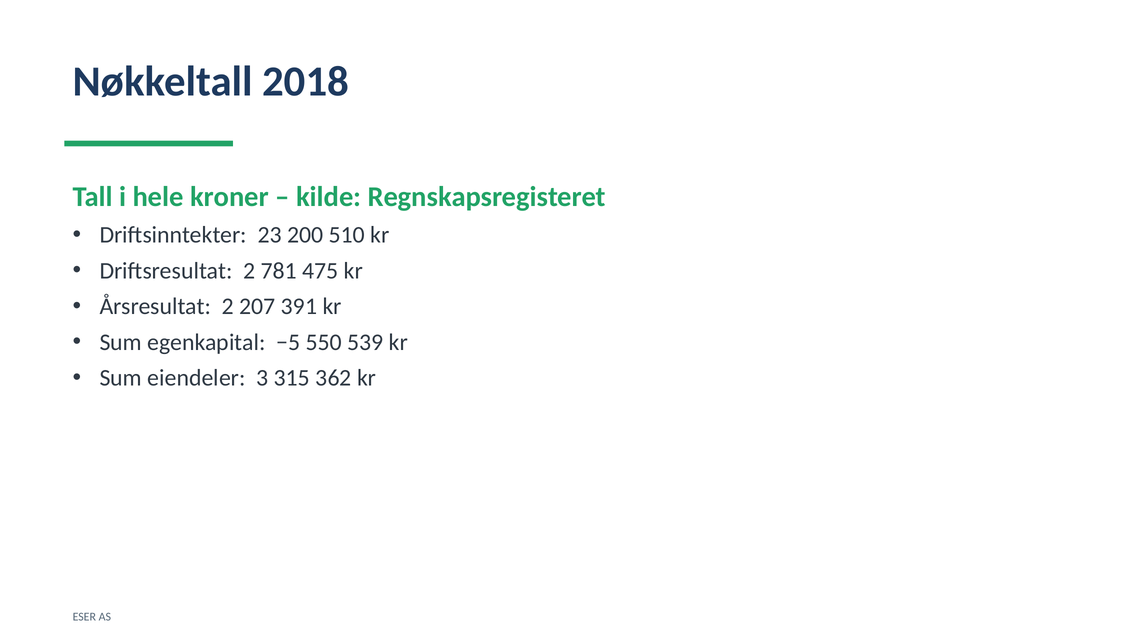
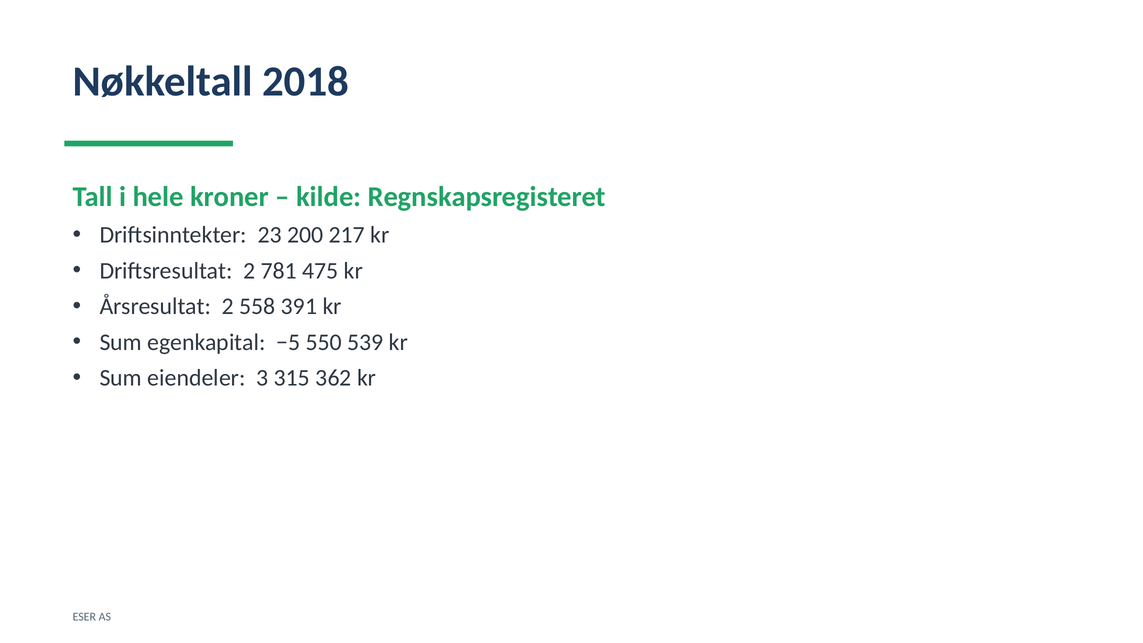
510: 510 -> 217 (347, 235)
207: 207 -> 558 (257, 307)
